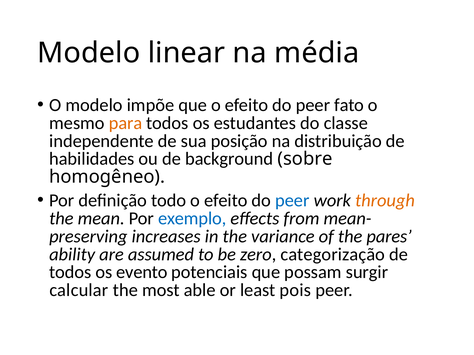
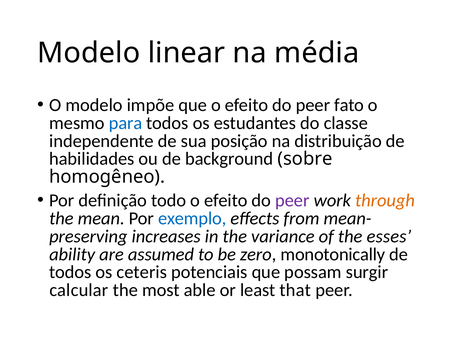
para colour: orange -> blue (126, 123)
peer colour: blue -> purple (292, 201)
pares: pares -> esses (389, 237)
categorização: categorização -> monotonically (333, 255)
evento: evento -> ceteris (142, 273)
pois: pois -> that (295, 291)
